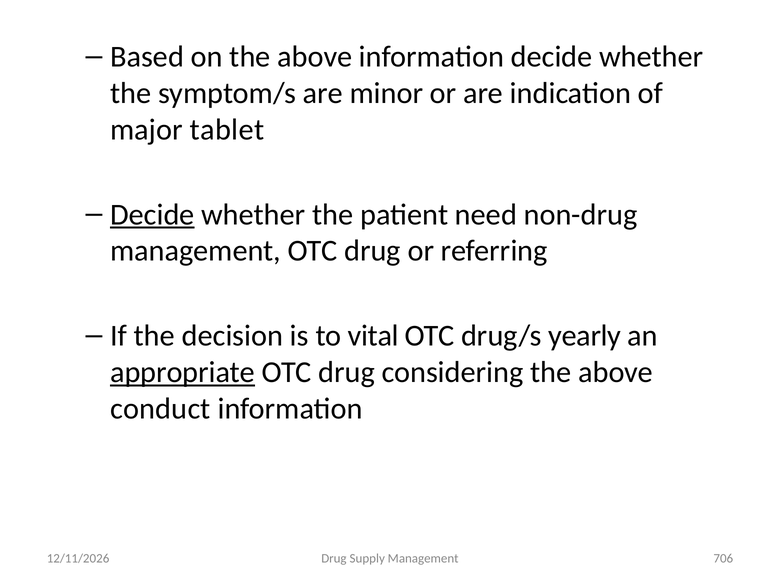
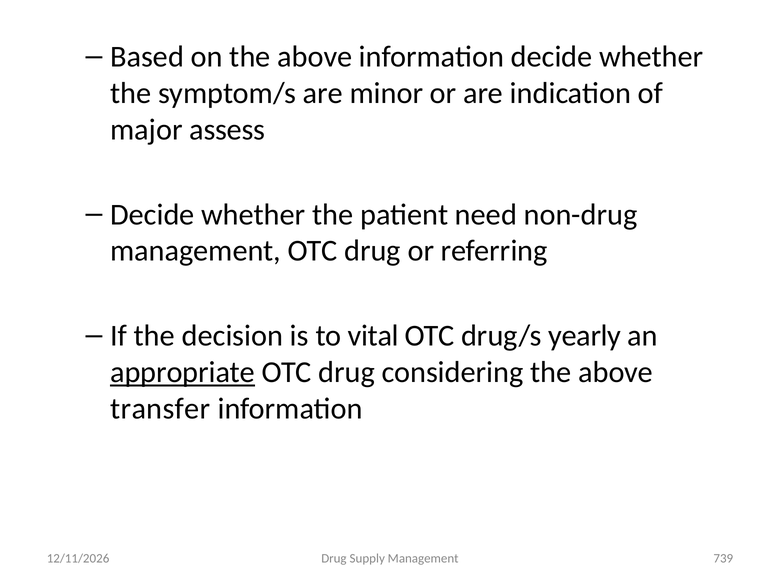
tablet: tablet -> assess (227, 130)
Decide underline: present -> none (152, 215)
conduct: conduct -> transfer (160, 409)
706: 706 -> 739 (723, 559)
